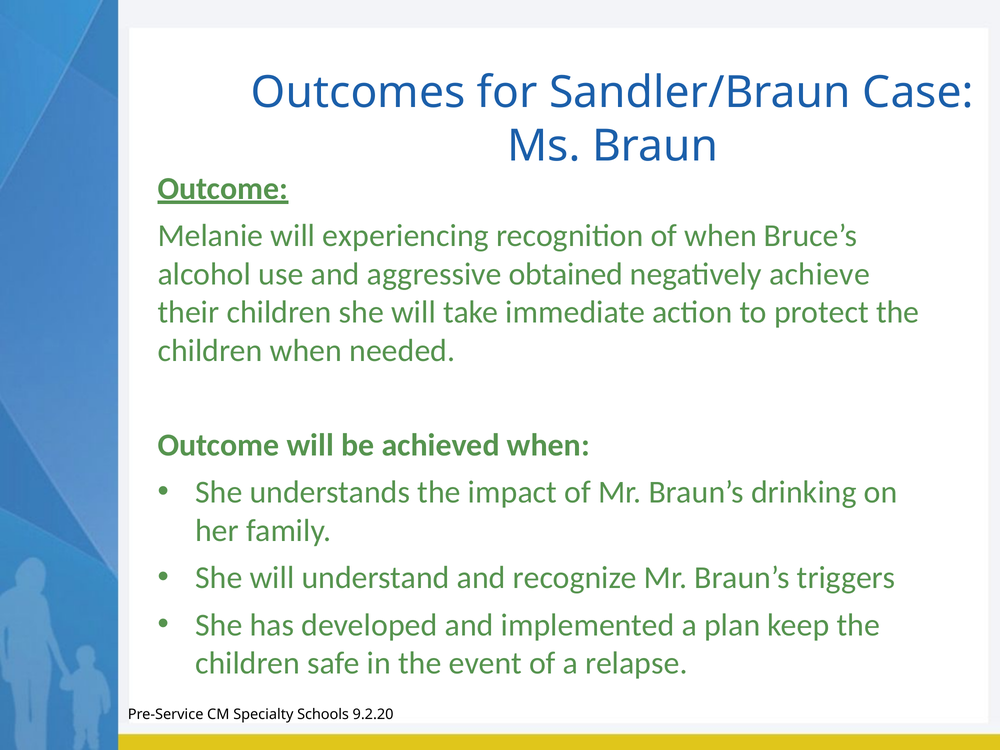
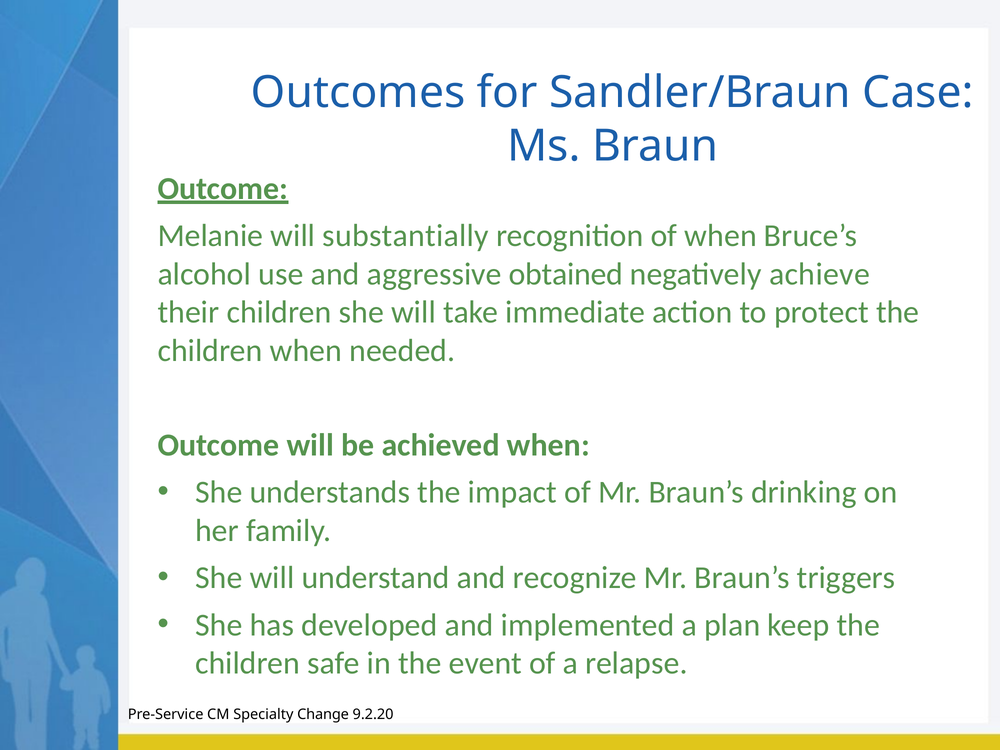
experiencing: experiencing -> substantially (406, 236)
Schools: Schools -> Change (323, 715)
